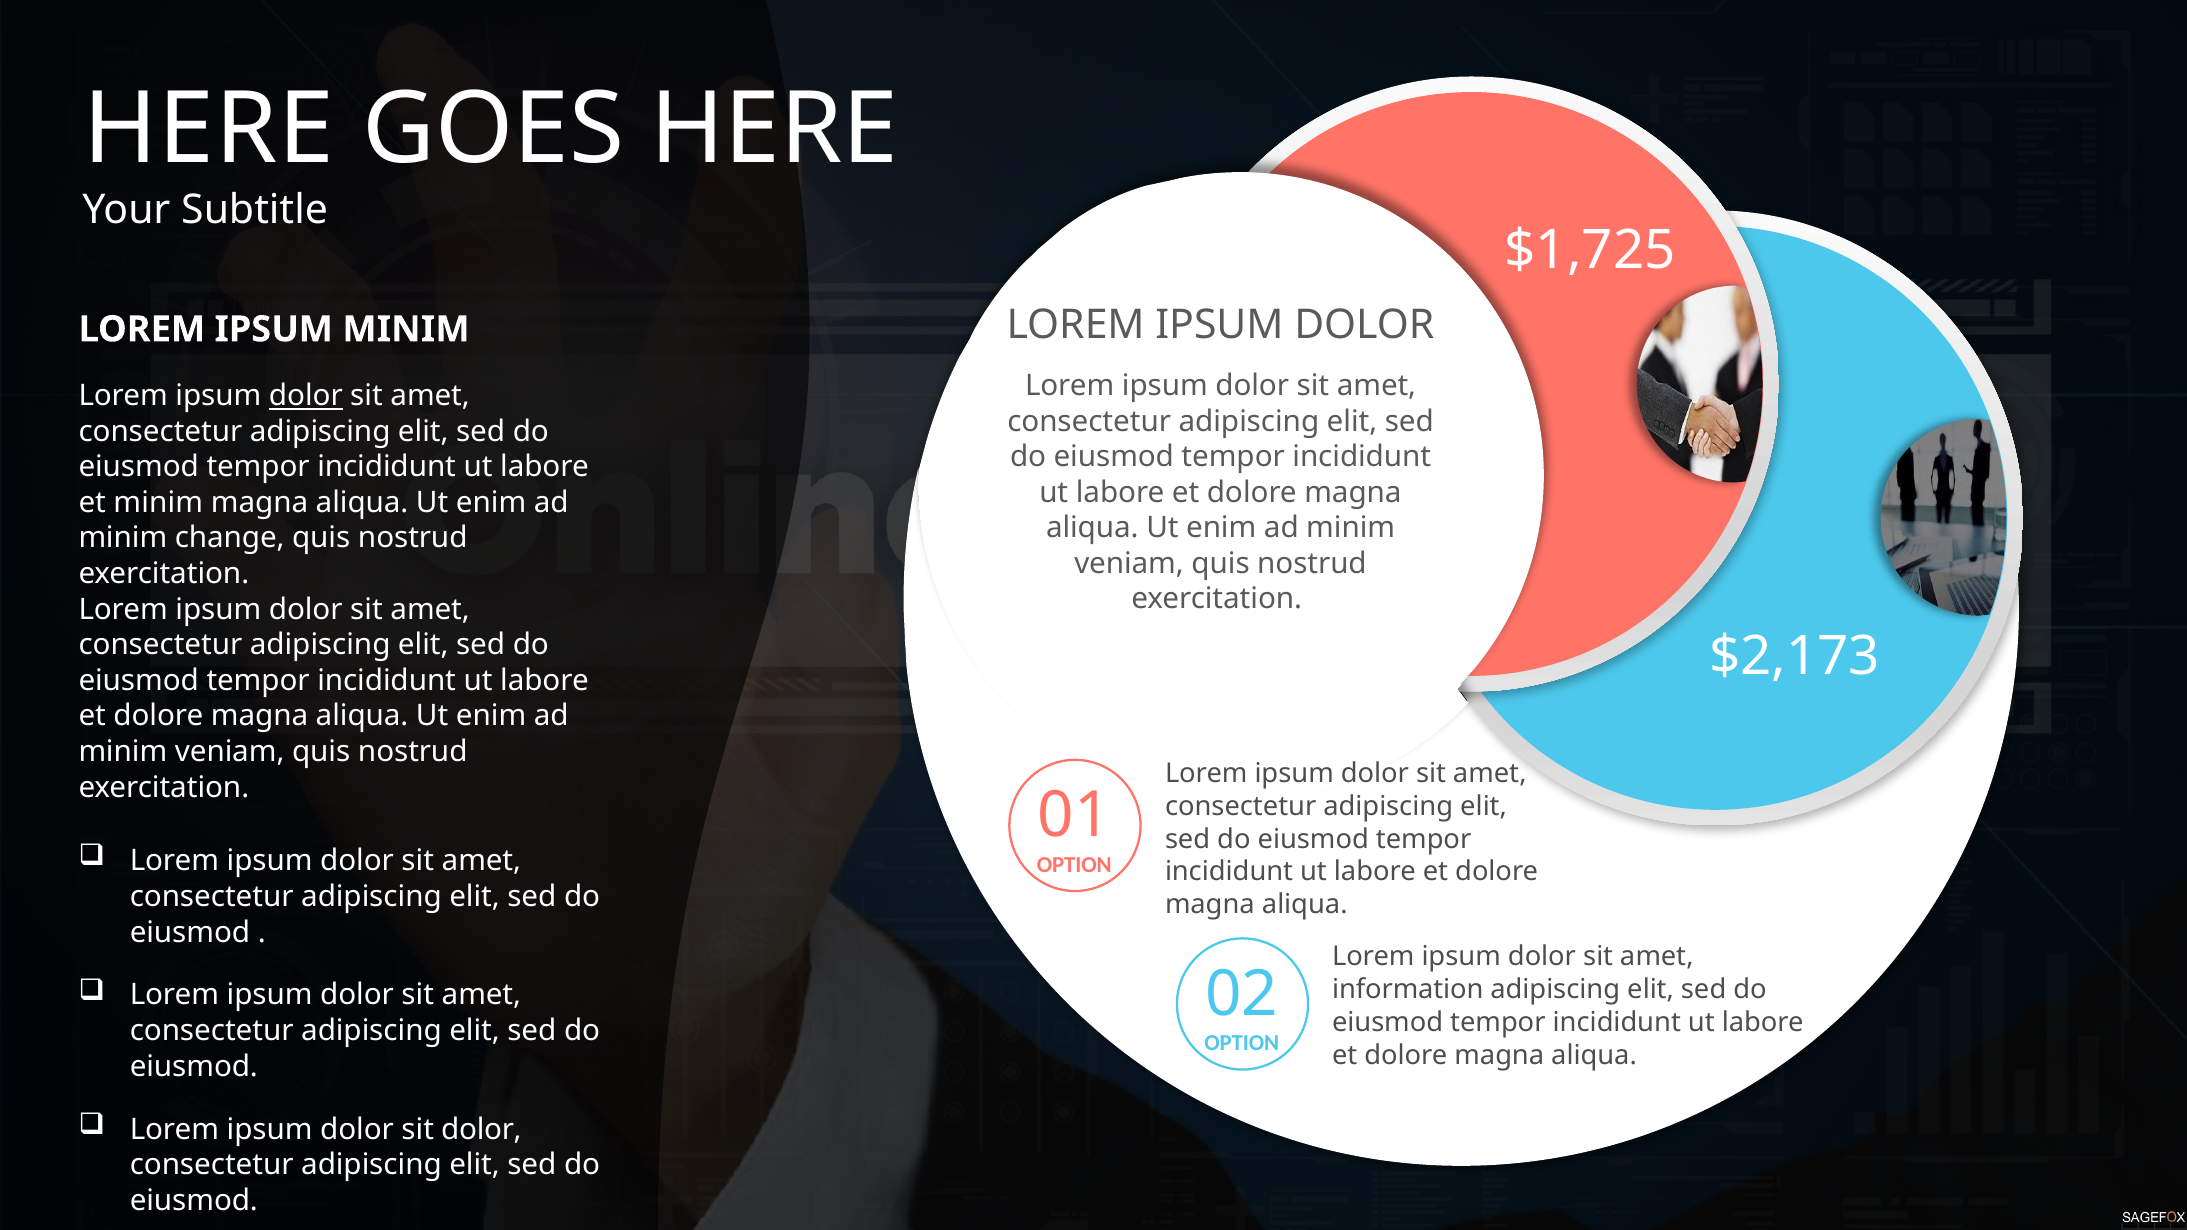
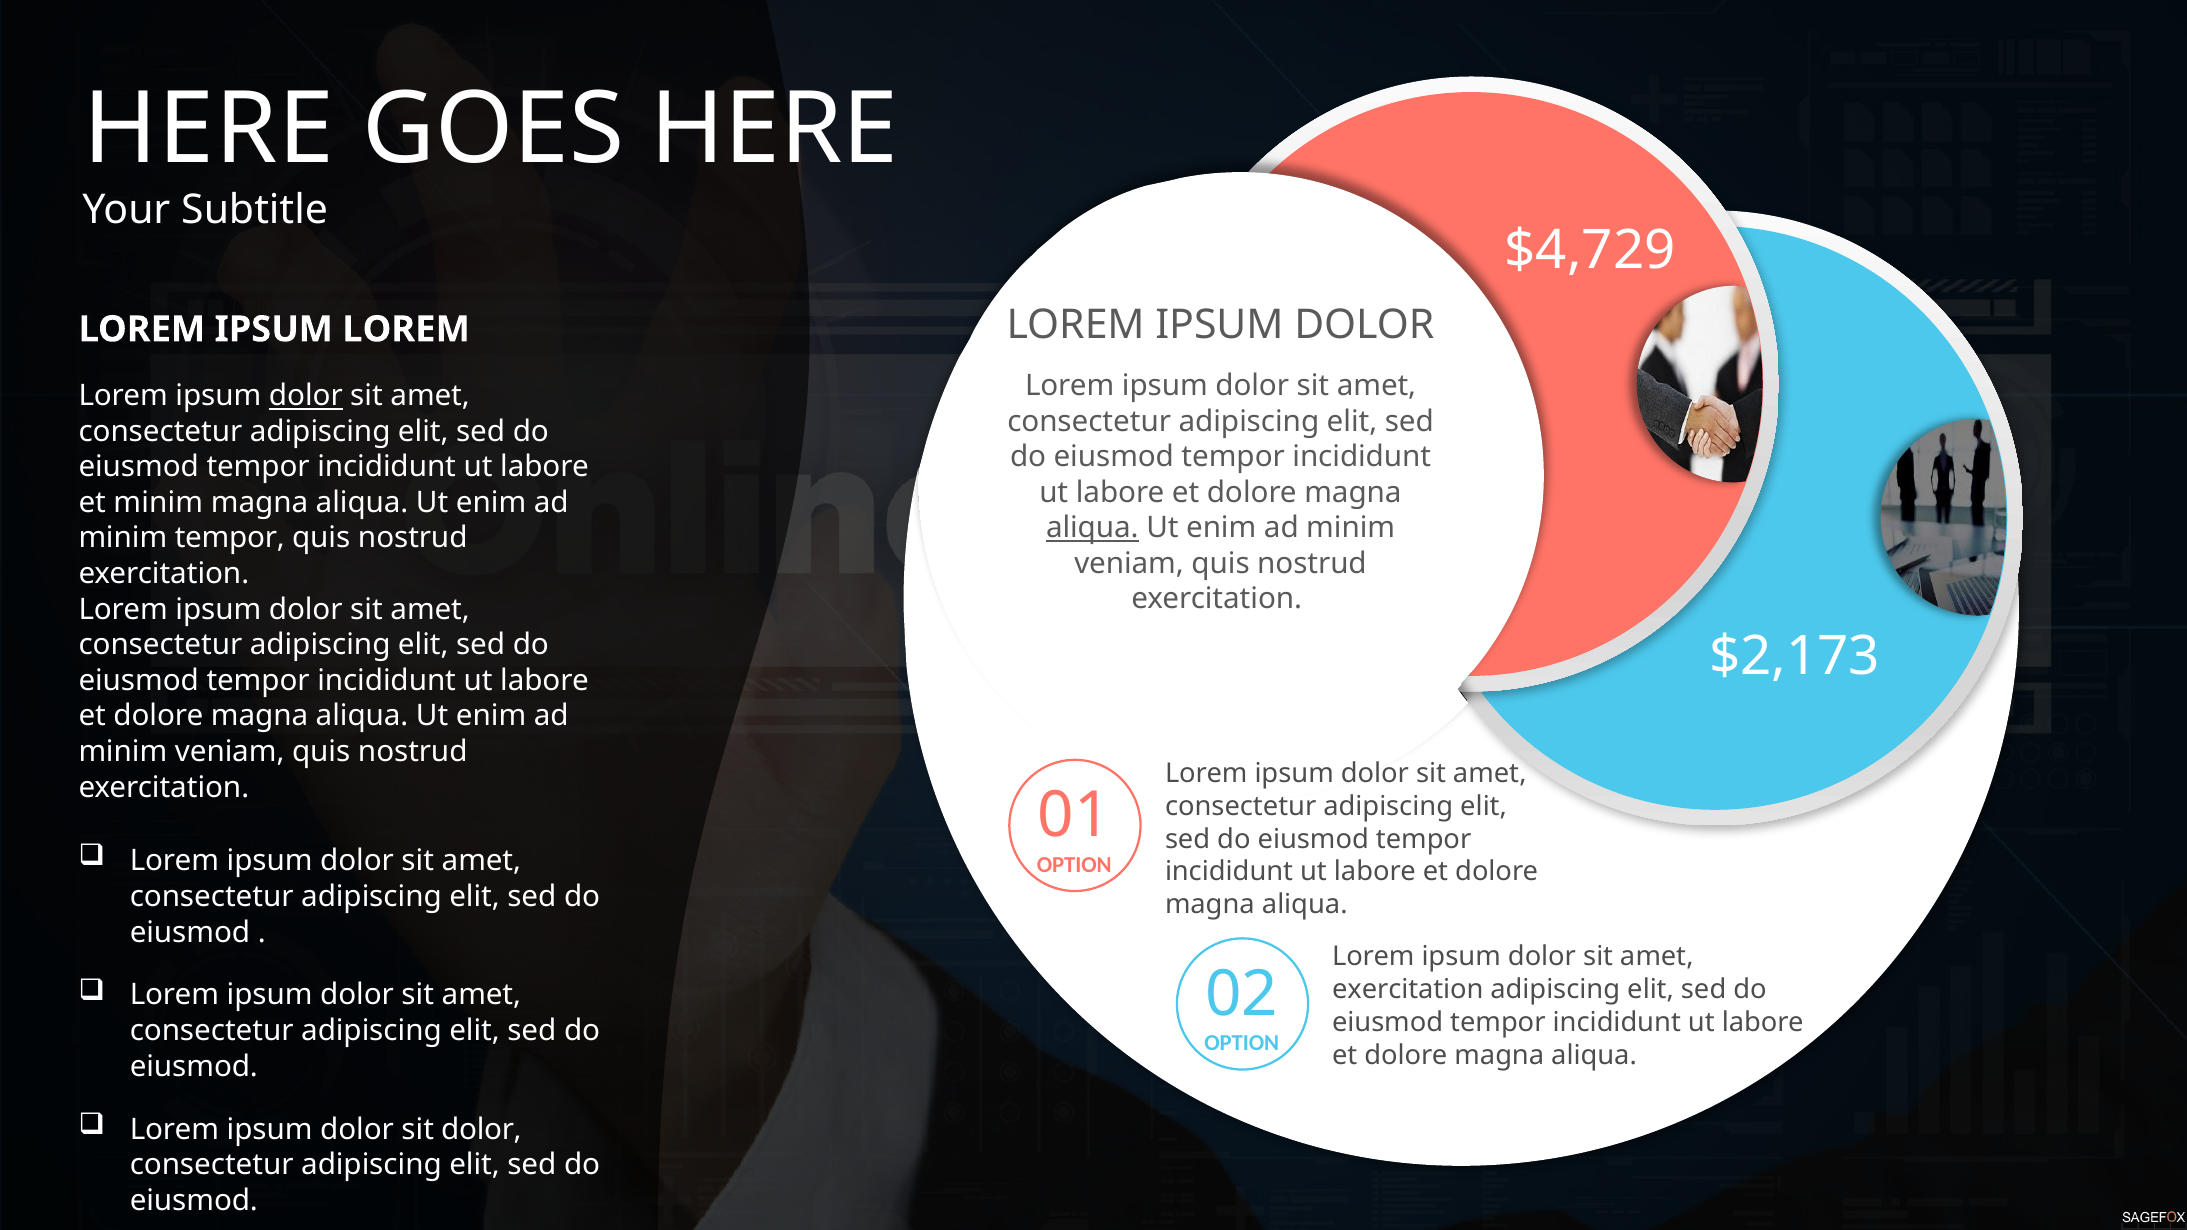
$1,725: $1,725 -> $4,729 (1590, 250)
IPSUM MINIM: MINIM -> LOREM (406, 329)
aliqua underline: none -> present (1092, 528)
minim change: change -> tempor (230, 538)
information: information -> exercitation (1408, 990)
